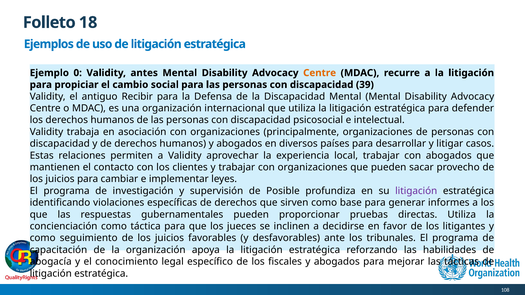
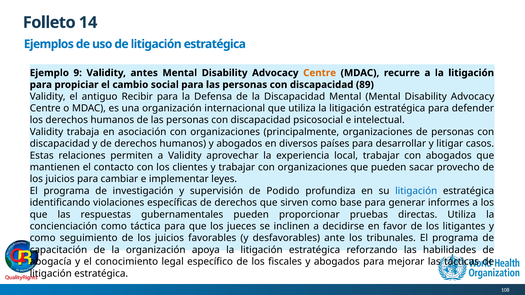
18: 18 -> 14 (88, 23)
0: 0 -> 9 (78, 73)
39: 39 -> 89 (365, 85)
Posible: Posible -> Podido (283, 191)
litigación colour: purple -> blue (416, 191)
